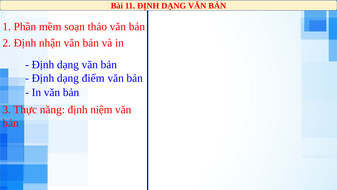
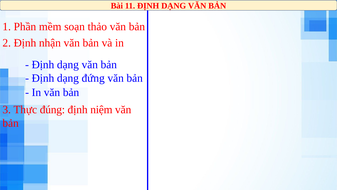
điểm: điểm -> đứng (93, 78)
năng: năng -> đúng (52, 109)
